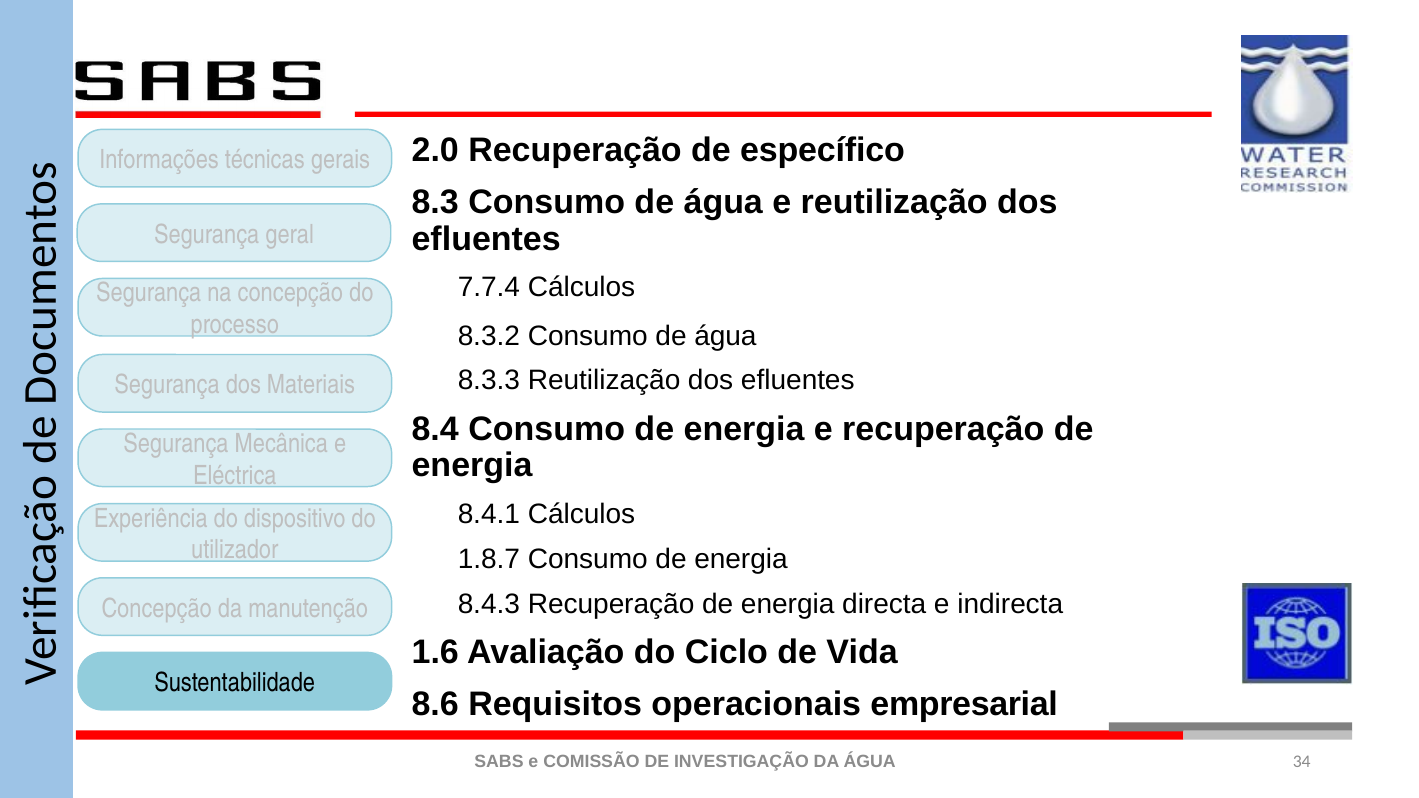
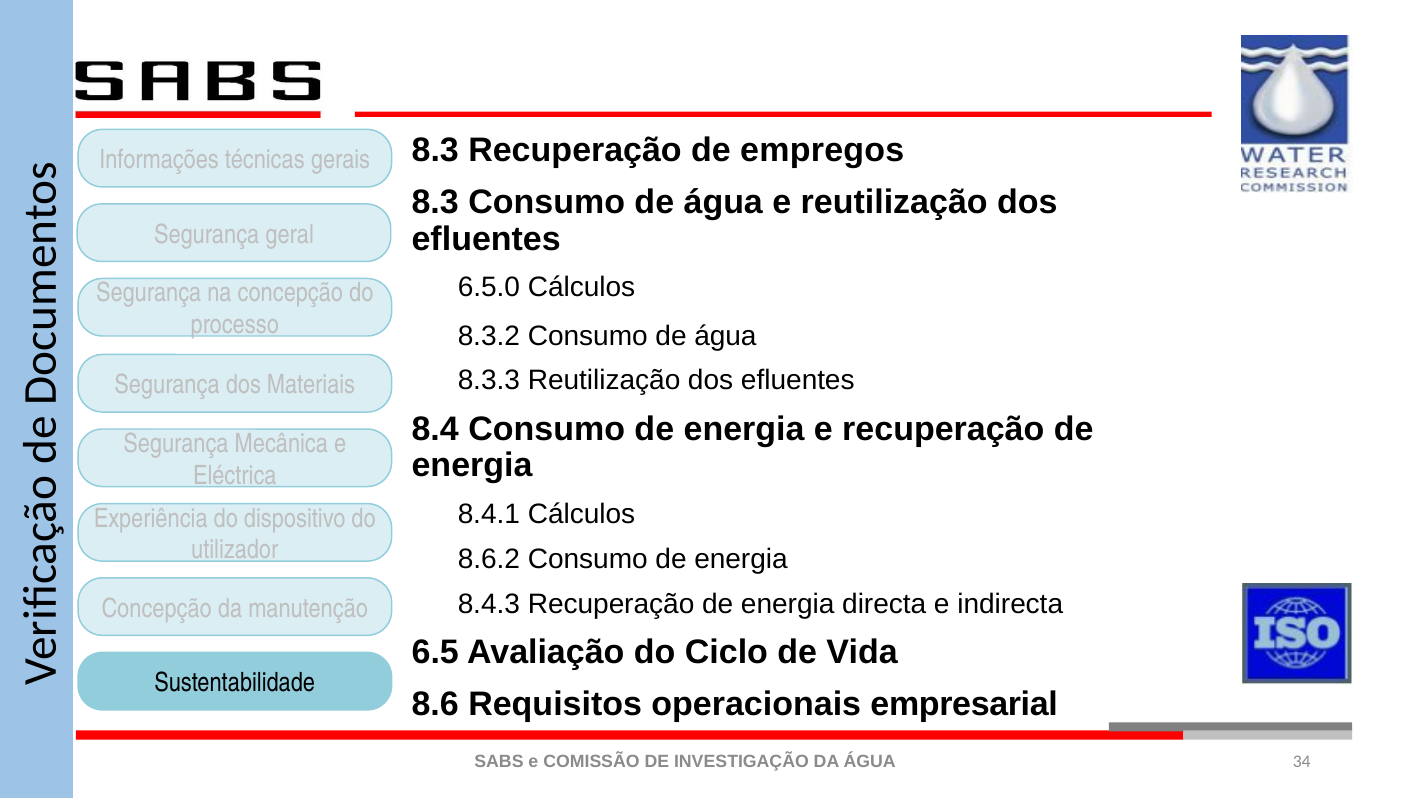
2.0: 2.0 -> 8.3 (435, 151)
específico: específico -> empregos (822, 151)
7.7.4: 7.7.4 -> 6.5.0 (489, 287)
1.8.7: 1.8.7 -> 8.6.2 (489, 559)
1.6: 1.6 -> 6.5 (435, 653)
